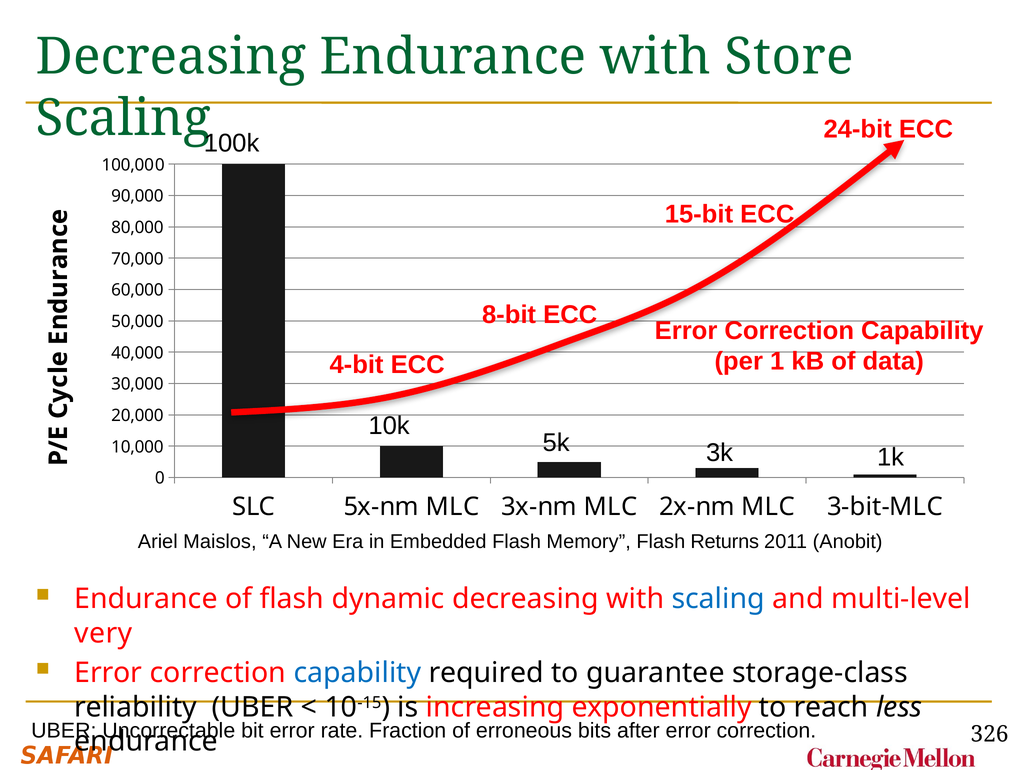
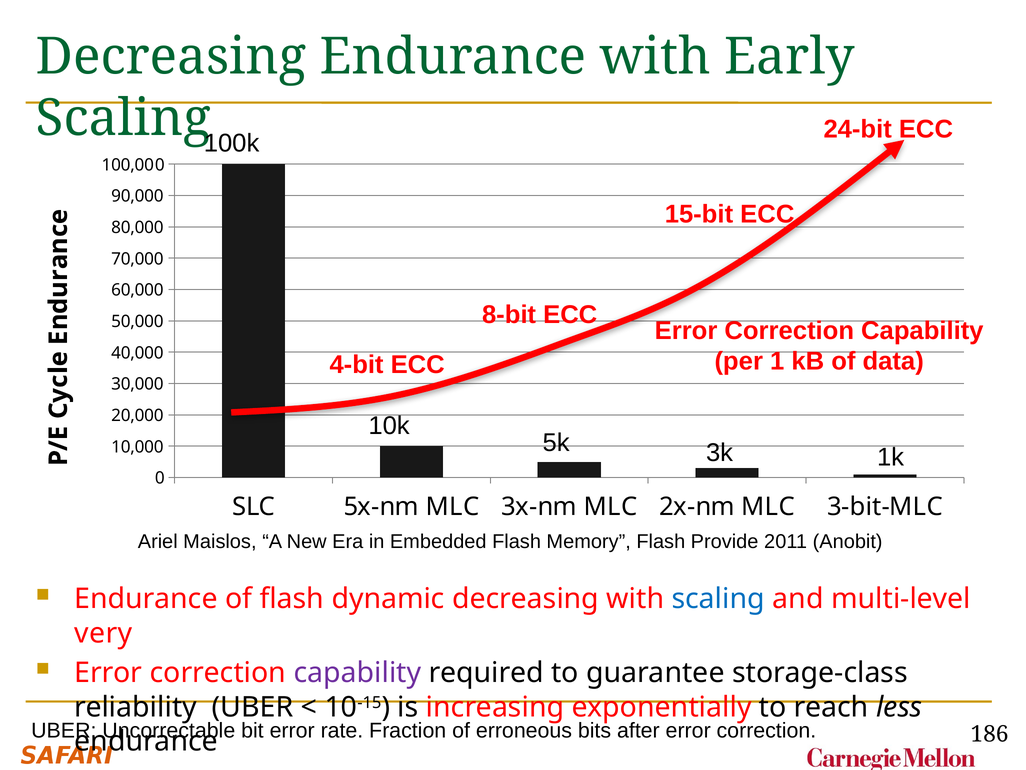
Store: Store -> Early (789, 57)
Returns: Returns -> Provide (725, 541)
capability colour: blue -> purple (357, 673)
326: 326 -> 186 (990, 734)
